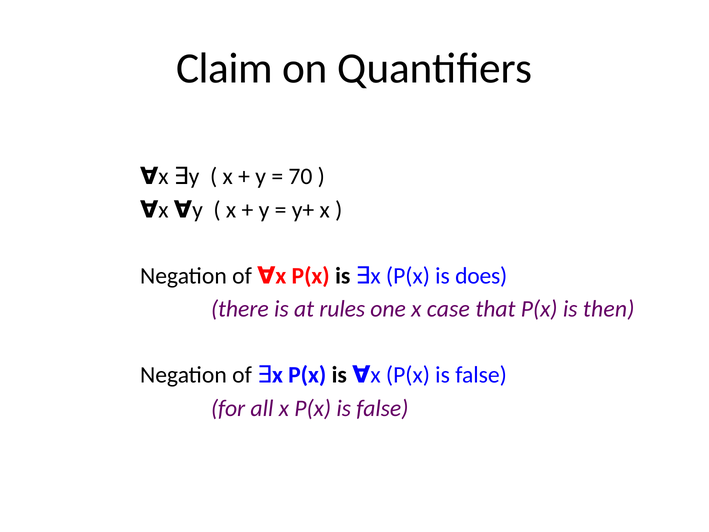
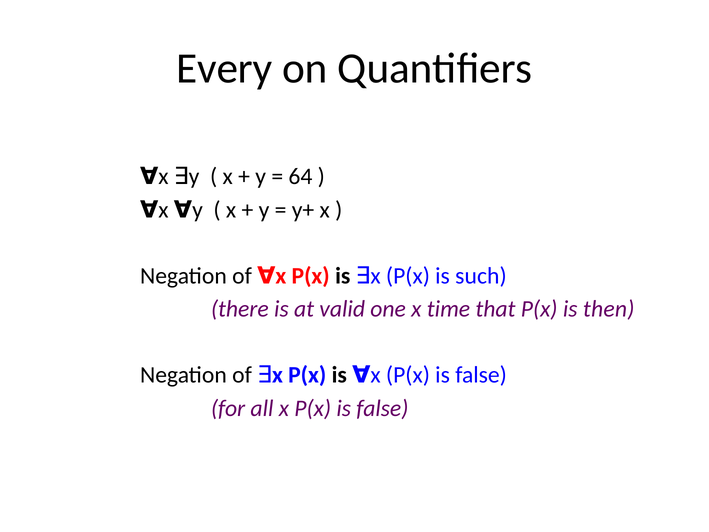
Claim: Claim -> Every (224, 69)
70: 70 -> 64 (300, 177)
does: does -> such (481, 276)
rules: rules -> valid (342, 309)
case: case -> time (448, 309)
